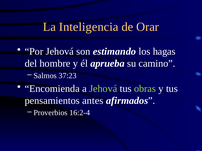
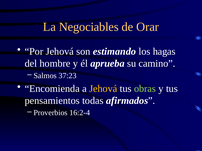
Inteligencia: Inteligencia -> Negociables (89, 27)
Jehová colour: light green -> yellow (103, 89)
antes: antes -> todas (93, 101)
